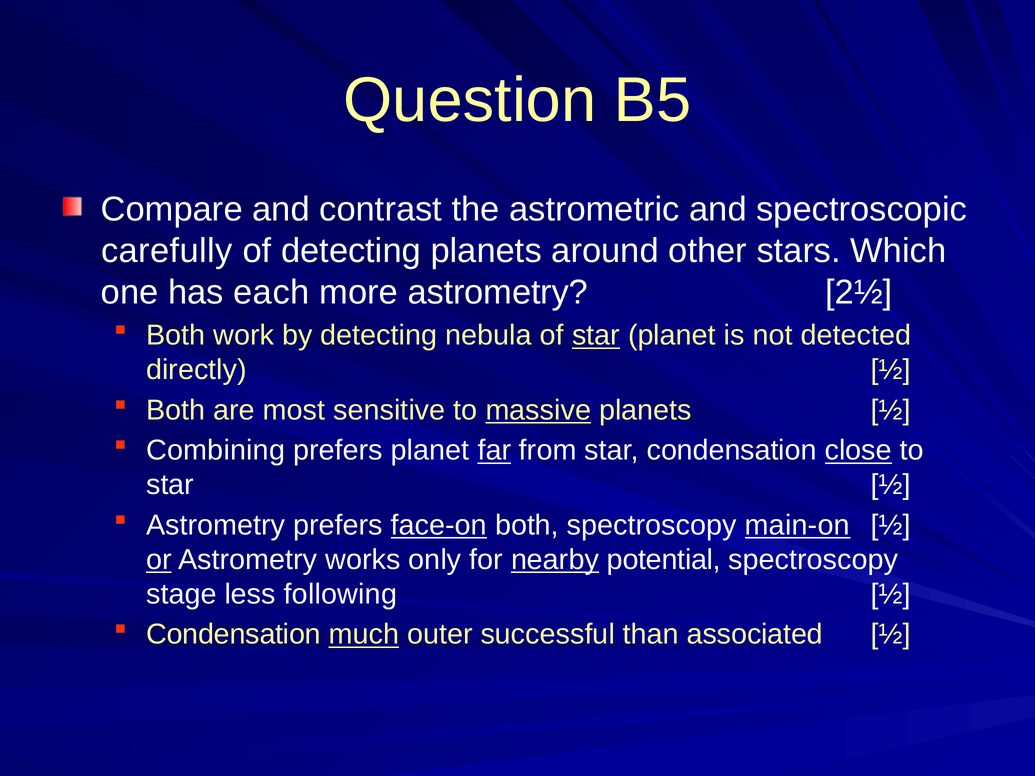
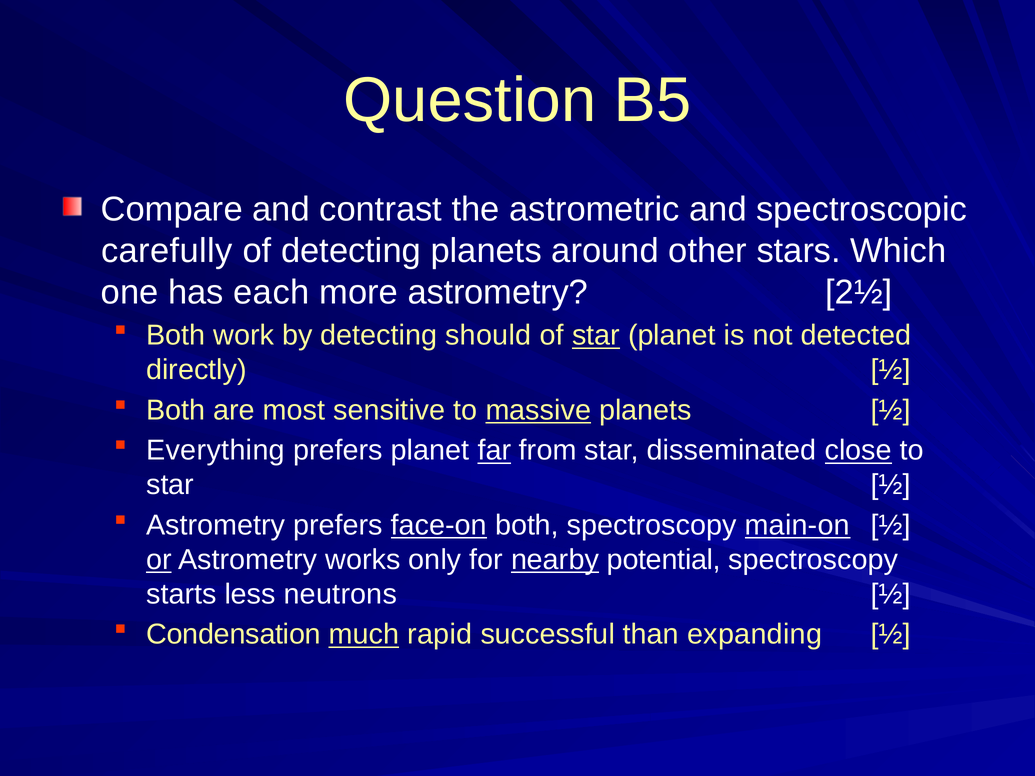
nebula: nebula -> should (488, 336)
Combining: Combining -> Everything (216, 451)
star condensation: condensation -> disseminated (732, 451)
stage: stage -> starts (181, 594)
following: following -> neutrons (340, 594)
outer: outer -> rapid (440, 635)
associated: associated -> expanding (755, 635)
